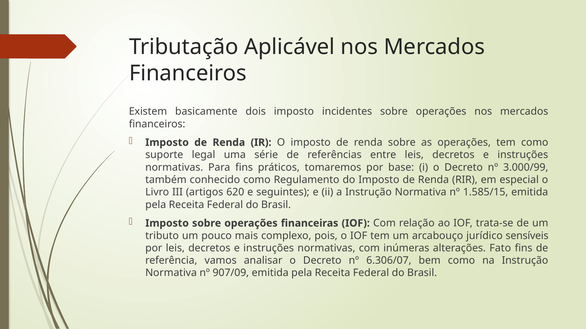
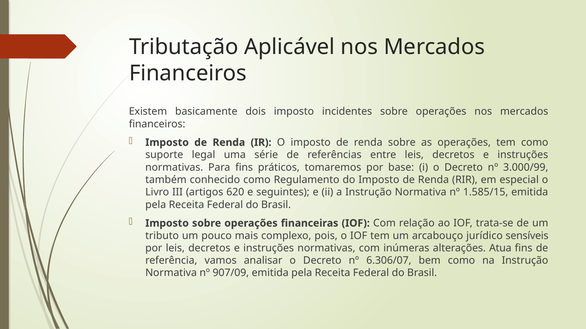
Fato: Fato -> Atua (500, 249)
